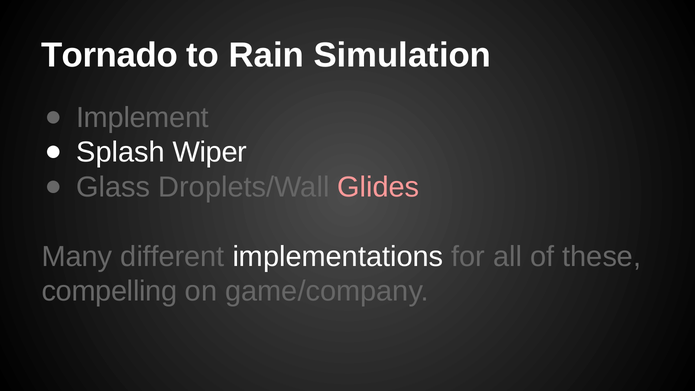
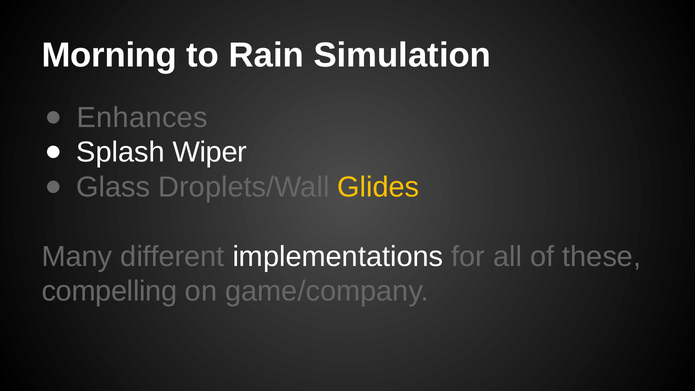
Tornado: Tornado -> Morning (109, 55)
Implement: Implement -> Enhances (142, 118)
Glides colour: pink -> yellow (378, 187)
